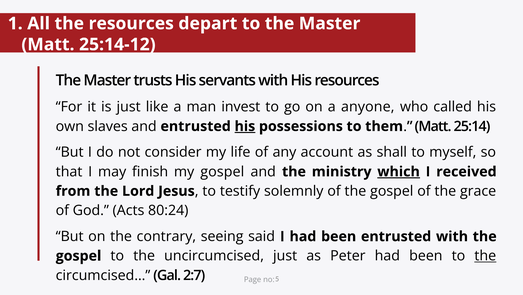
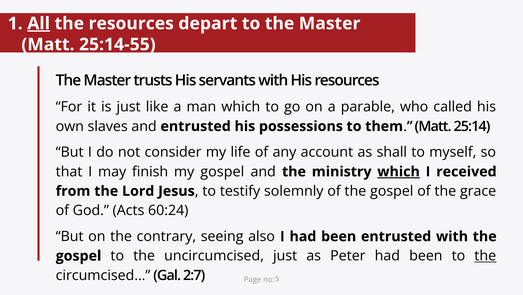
All underline: none -> present (39, 23)
25:14-12: 25:14-12 -> 25:14-55 (117, 44)
man invest: invest -> which (241, 107)
anyone: anyone -> parable (368, 107)
his underline: present -> none (245, 126)
80:24: 80:24 -> 60:24 (168, 210)
said: said -> also (262, 236)
